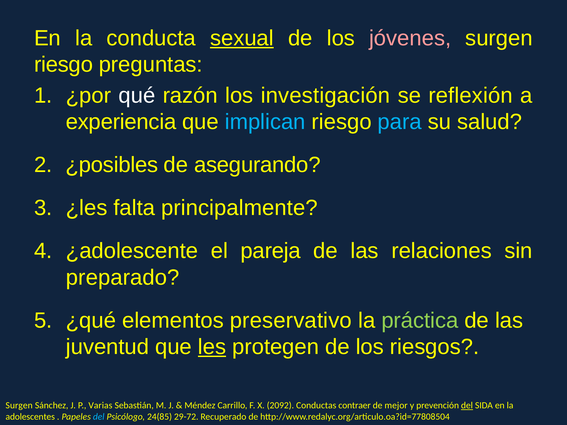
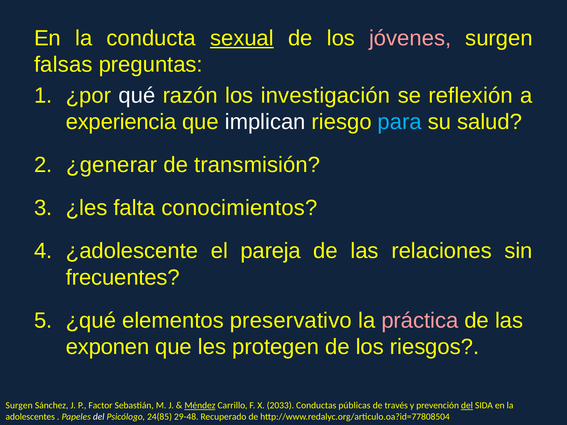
riesgo: riesgo -> falsas (63, 65)
implican colour: light blue -> white (265, 122)
¿posibles: ¿posibles -> ¿generar (112, 165)
asegurando: asegurando -> transmisión (257, 165)
principalmente: principalmente -> conocimientos (239, 208)
preparado: preparado -> frecuentes (123, 278)
práctica colour: light green -> pink (420, 321)
juventud: juventud -> exponen (108, 347)
les underline: present -> none (212, 347)
Varias: Varias -> Factor (100, 406)
Méndez underline: none -> present (200, 406)
2092: 2092 -> 2033 (280, 406)
contraer: contraer -> públicas (354, 406)
mejor: mejor -> través (396, 406)
del colour: light blue -> white (99, 417)
29-72: 29-72 -> 29-48 (186, 417)
